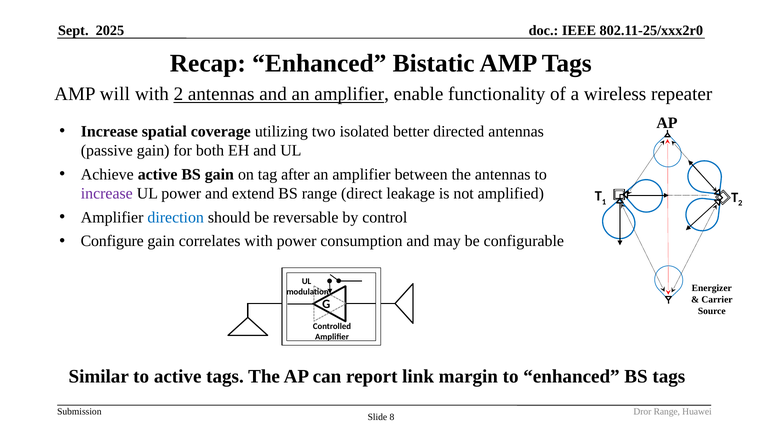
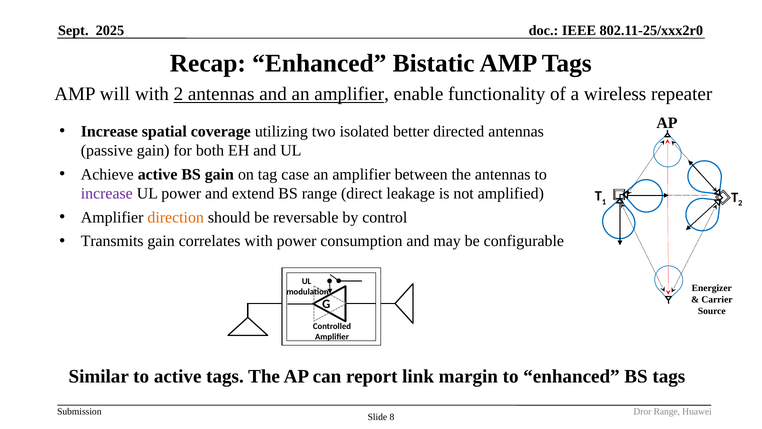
after: after -> case (295, 174)
direction colour: blue -> orange (176, 217)
Configure: Configure -> Transmits (112, 241)
